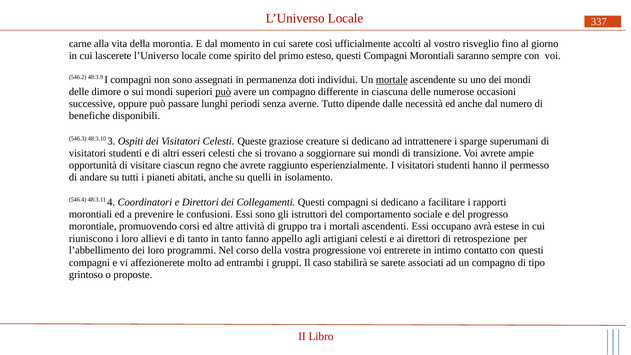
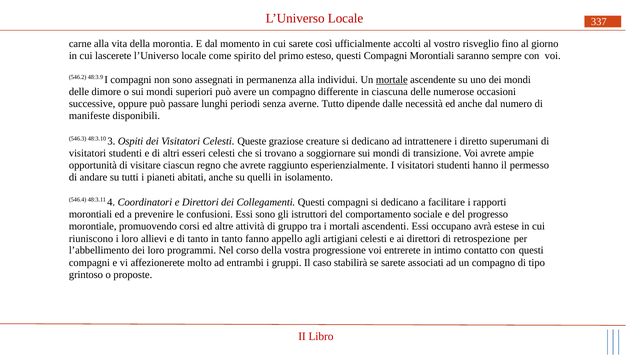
permanenza doti: doti -> alla (307, 80)
può underline: present -> none (223, 92)
benefiche: benefiche -> manifeste (89, 116)
sparge: sparge -> diretto (474, 141)
